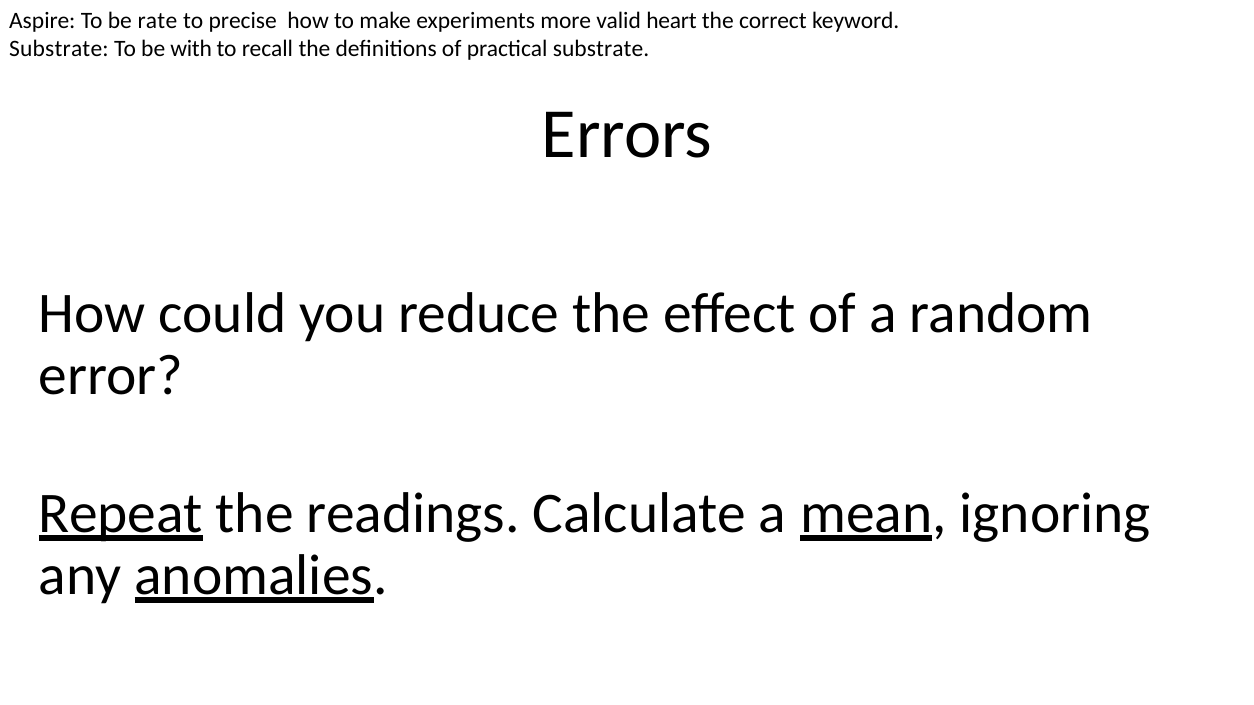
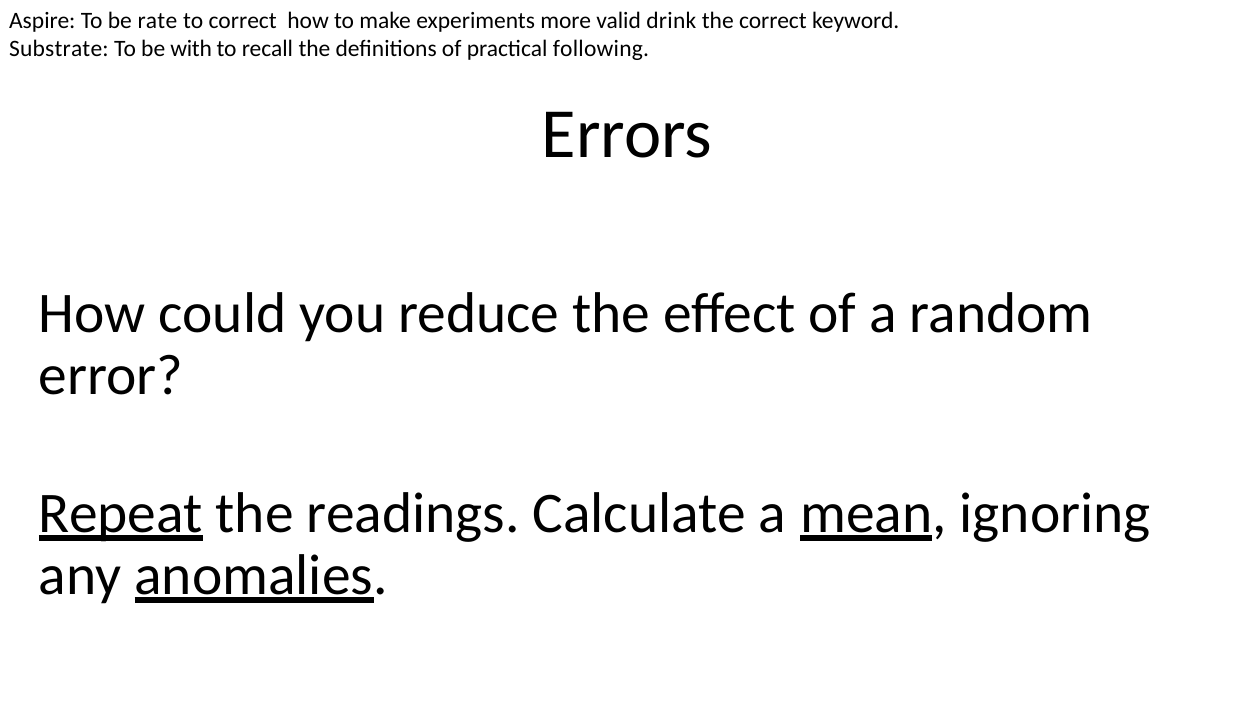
to precise: precise -> correct (243, 20)
heart: heart -> drink (671, 20)
practical substrate: substrate -> following (601, 49)
